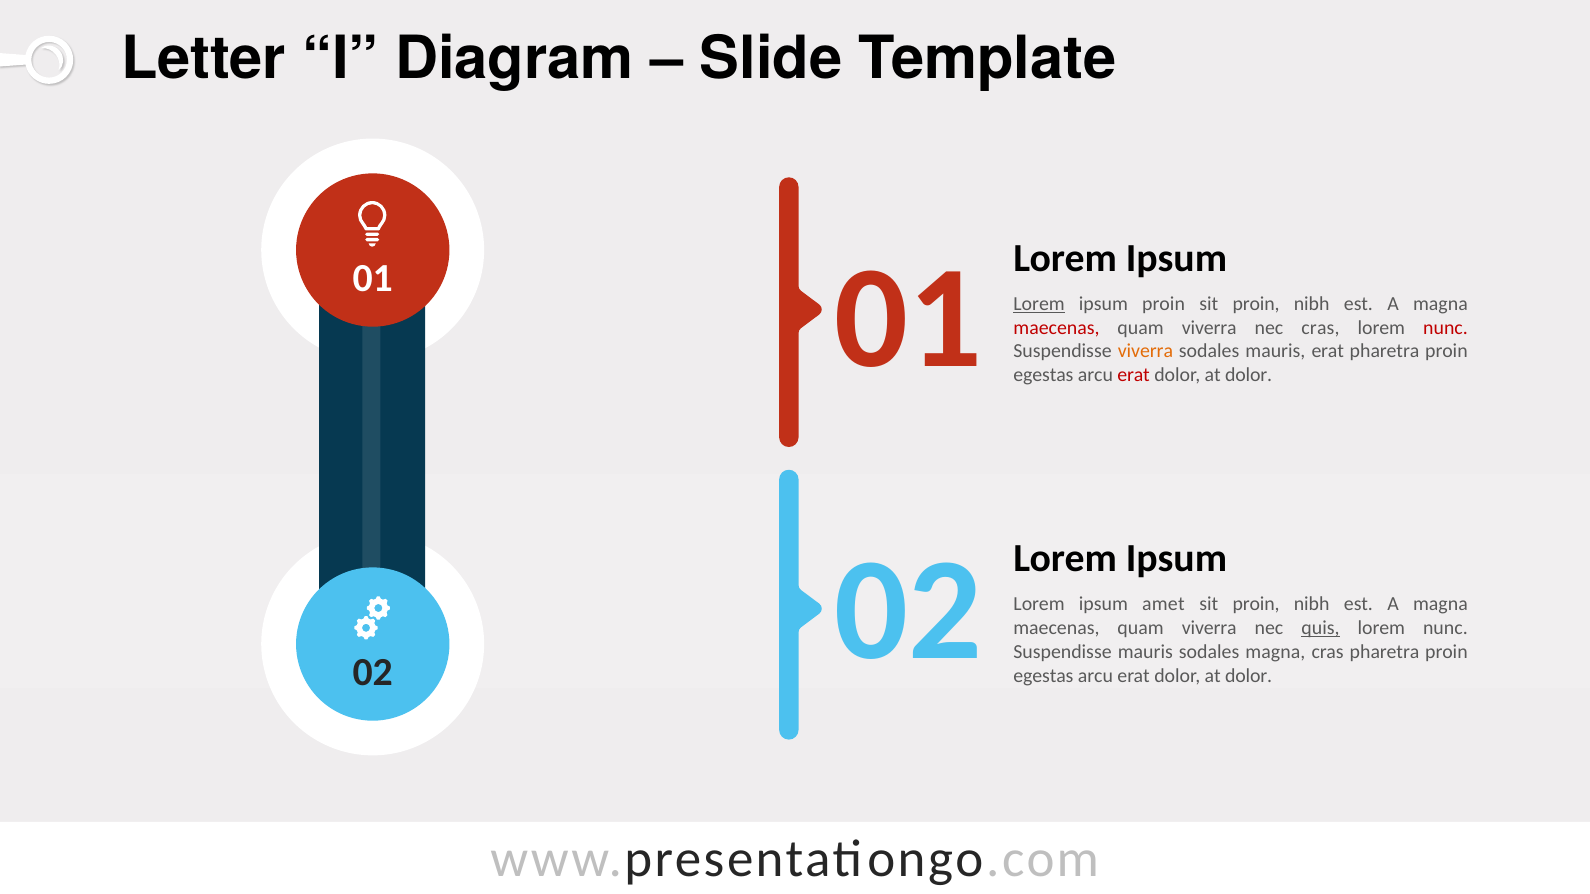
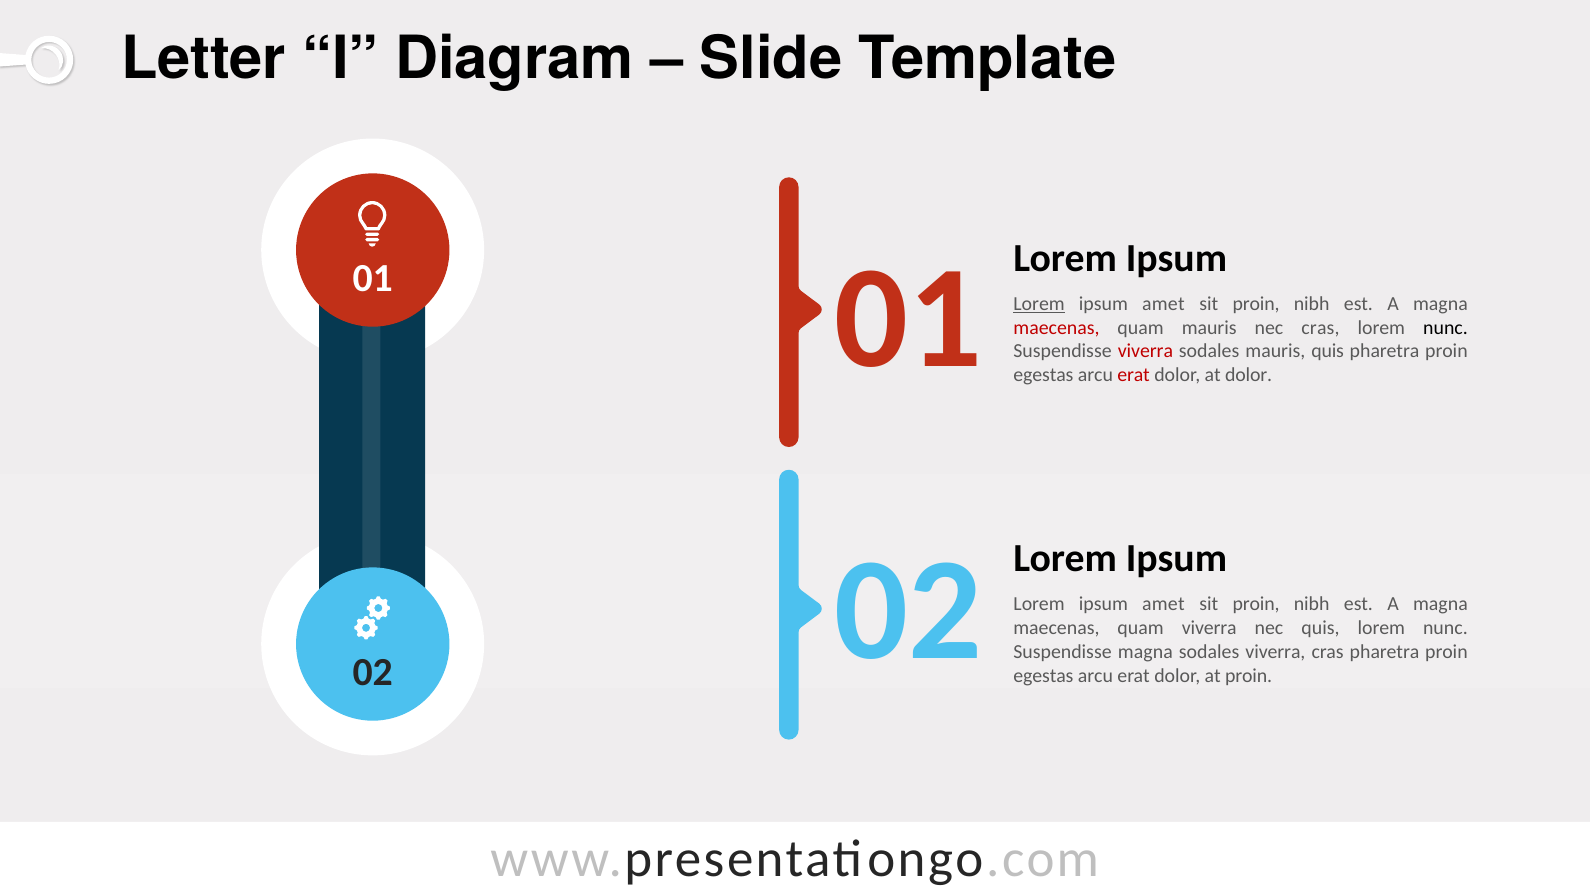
proin: proin -> amet (1163, 304)
viverra: viverra -> mauris (1209, 328)
nunc colour: red -> black (1445, 328)
viverra colour: orange -> red (1145, 351)
mauris erat: erat -> quis (1328, 351)
quis underline: present -> none (1321, 628)
Suspendisse mauris: mauris -> magna (1145, 652)
sodales magna: magna -> viverra (1275, 652)
dolor: dolor -> proin (1249, 676)
